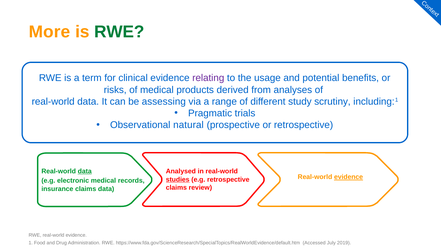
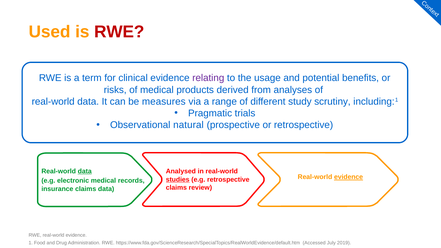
More: More -> Used (50, 32)
RWE colour: green -> red (119, 32)
assessing: assessing -> measures (164, 102)
